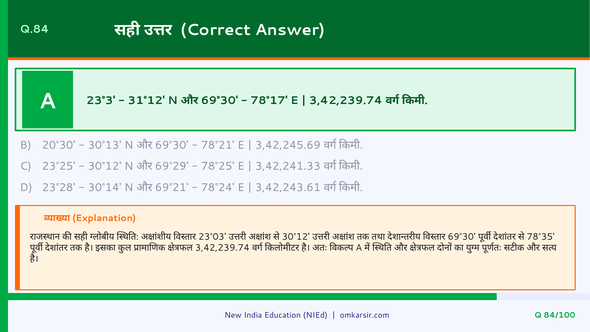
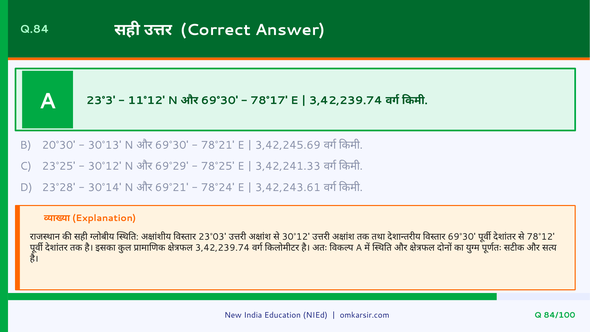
31°12: 31°12 -> 11°12 (146, 100)
78°35: 78°35 -> 78°12 (541, 237)
